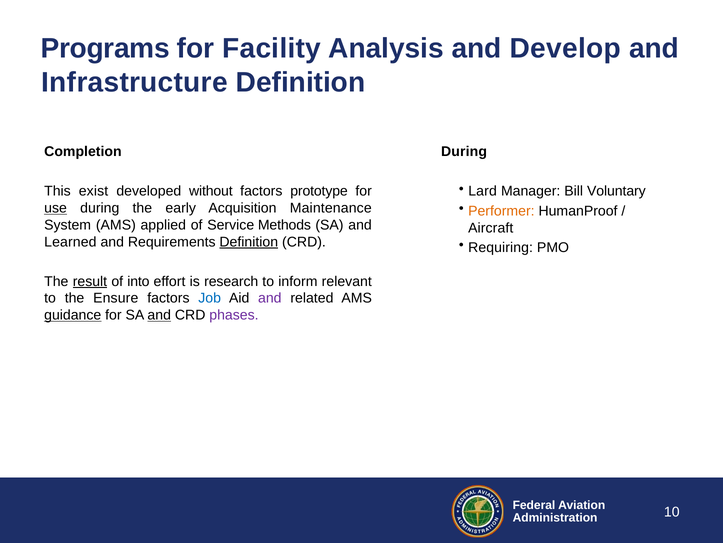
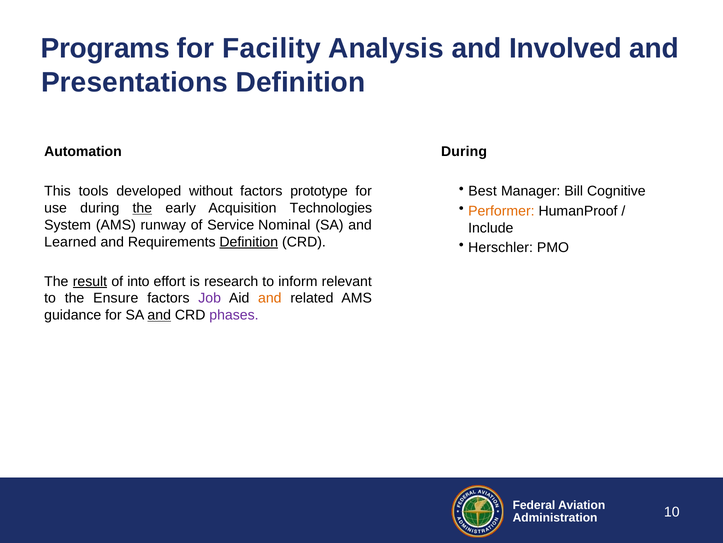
Develop: Develop -> Involved (565, 48)
Infrastructure: Infrastructure -> Presentations (135, 82)
Completion: Completion -> Automation (83, 152)
Lard: Lard -> Best (483, 191)
Voluntary: Voluntary -> Cognitive (616, 191)
exist: exist -> tools (94, 191)
use underline: present -> none (56, 208)
the underline: none -> present (142, 208)
Maintenance: Maintenance -> Technologies (331, 208)
applied: applied -> runway (163, 225)
Methods: Methods -> Nominal (284, 225)
Aircraft: Aircraft -> Include (491, 228)
Requiring: Requiring -> Herschler (501, 247)
Job colour: blue -> purple (210, 298)
and colour: purple -> orange (270, 298)
guidance underline: present -> none (73, 315)
